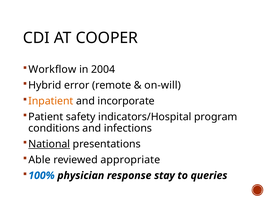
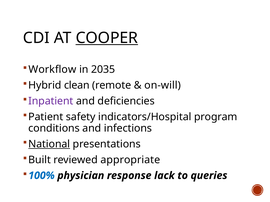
COOPER underline: none -> present (107, 38)
2004: 2004 -> 2035 (103, 70)
error: error -> clean (77, 85)
Inpatient colour: orange -> purple (51, 101)
incorporate: incorporate -> deficiencies (126, 101)
Able: Able -> Built (40, 160)
stay: stay -> lack (164, 176)
